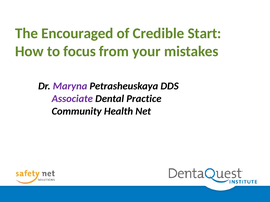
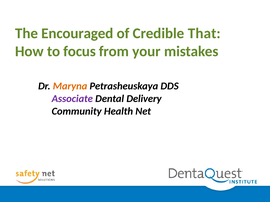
Start: Start -> That (204, 34)
Maryna colour: purple -> orange (70, 86)
Practice: Practice -> Delivery (144, 99)
